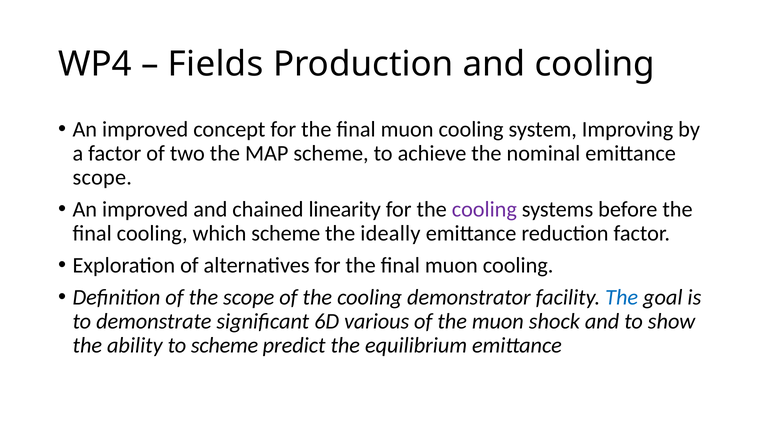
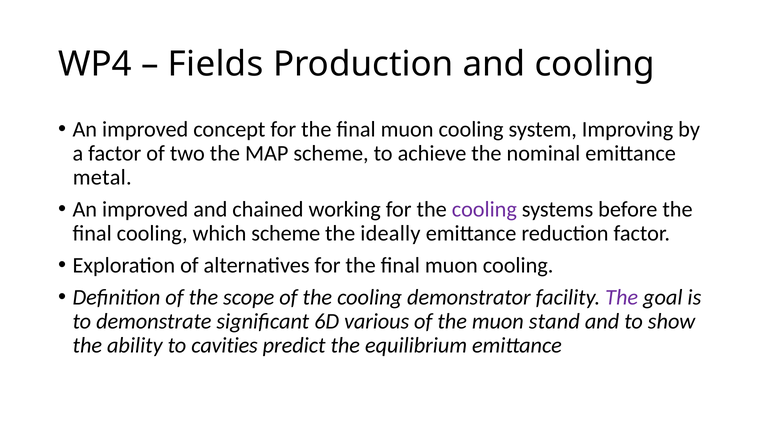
scope: scope -> metal (102, 177)
linearity: linearity -> working (345, 209)
The colour: blue -> purple (622, 297)
shock: shock -> stand (554, 321)
to scheme: scheme -> cavities (225, 345)
